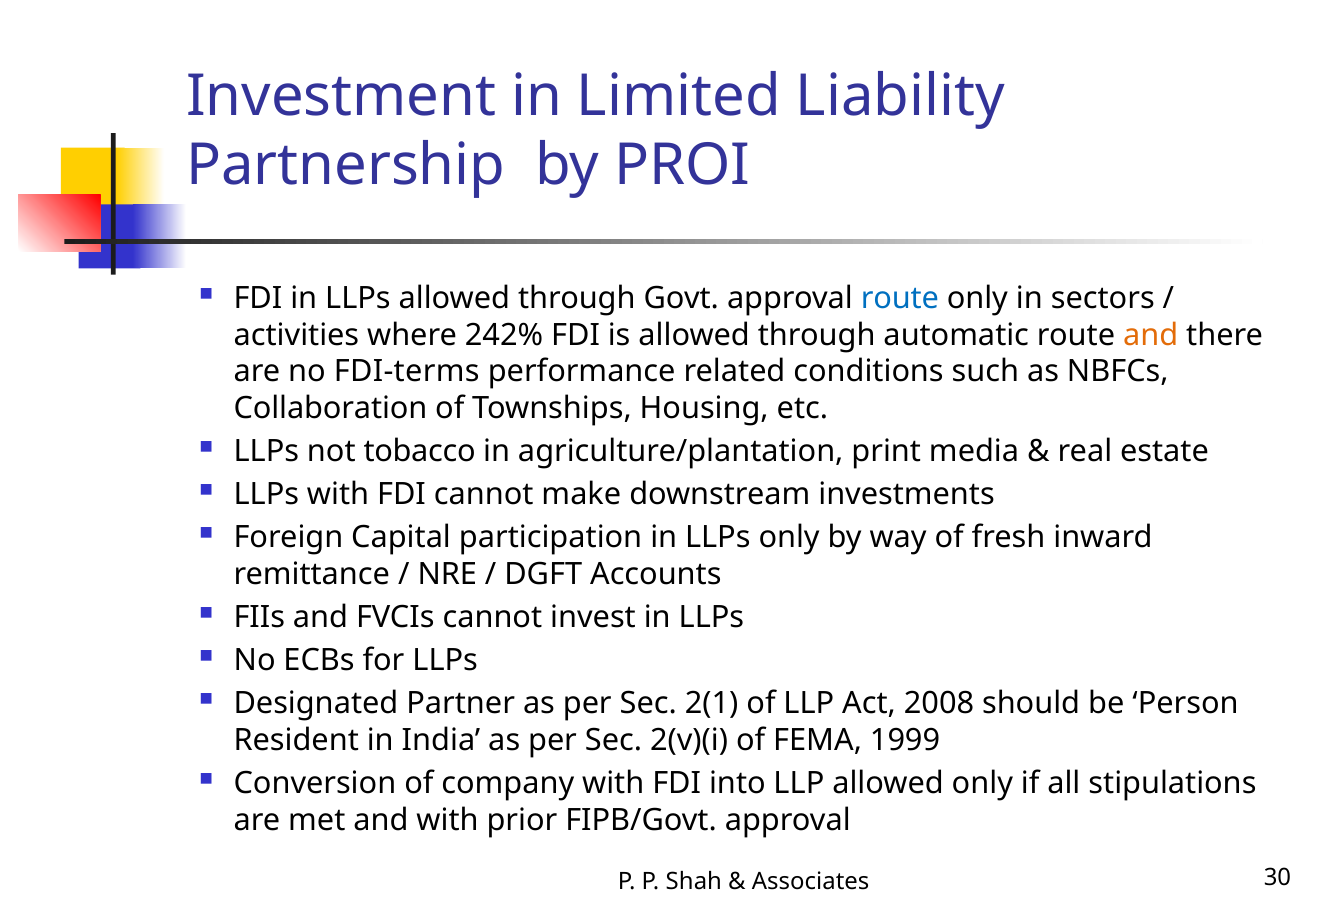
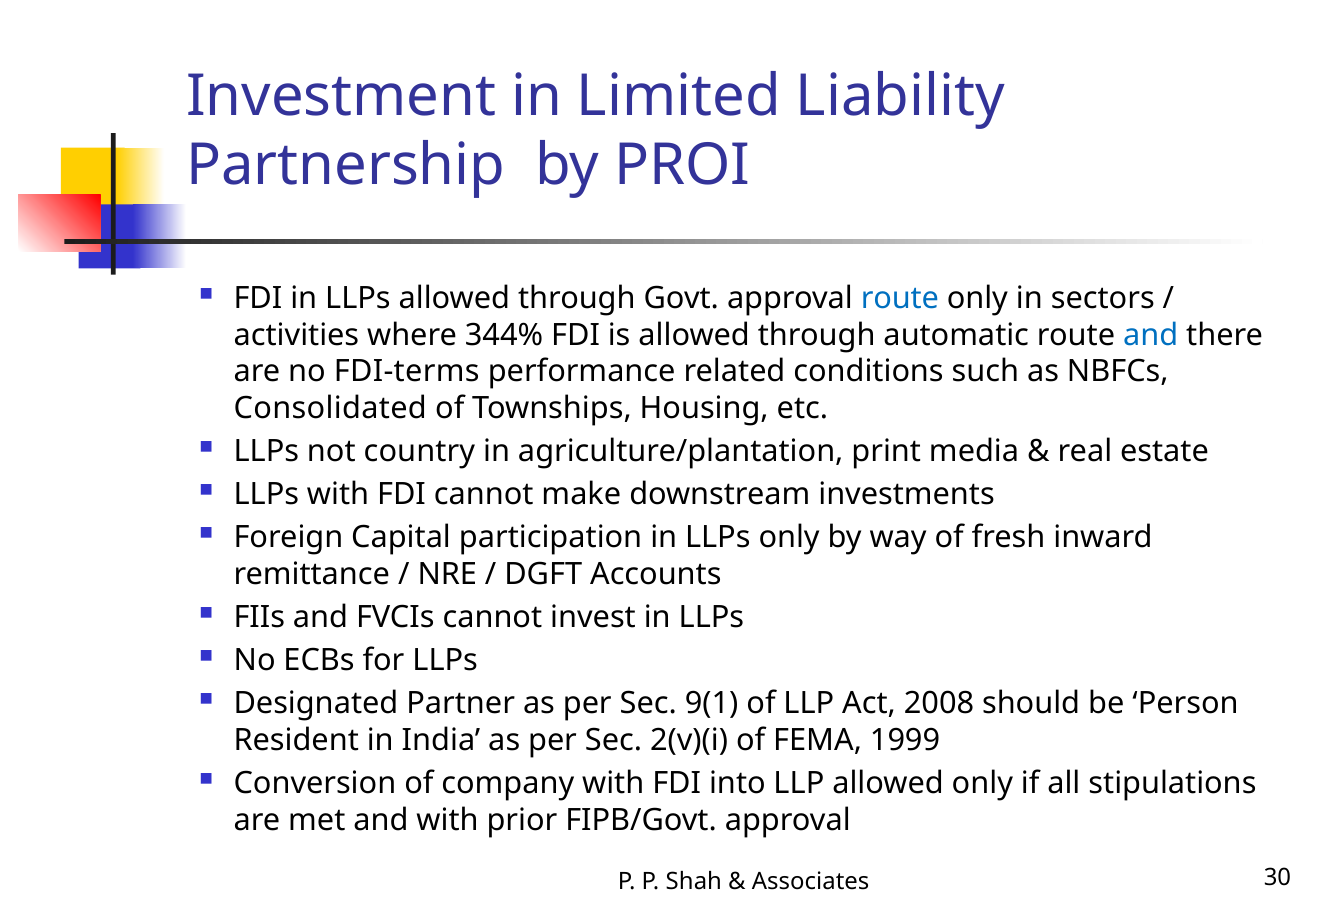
242%: 242% -> 344% (504, 335)
and colour: orange -> blue (1151, 335)
Collaboration: Collaboration -> Consolidated (330, 409)
tobacco: tobacco -> country (419, 452)
2(1: 2(1 -> 9(1 (712, 704)
